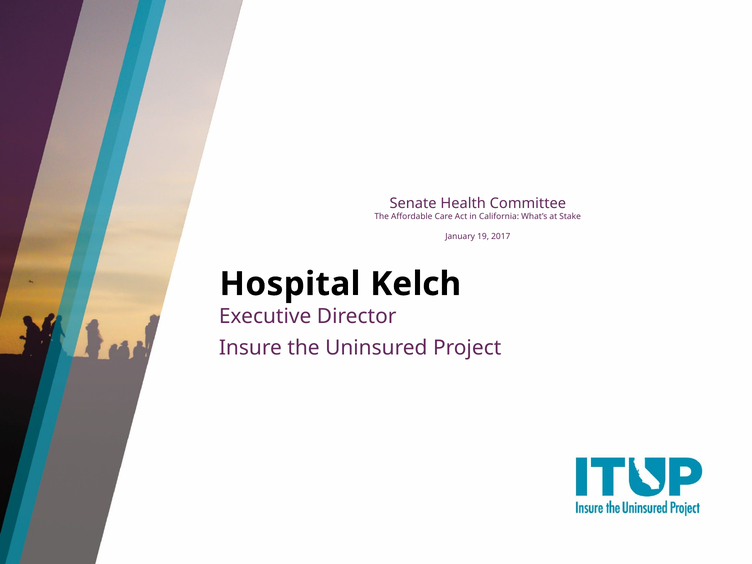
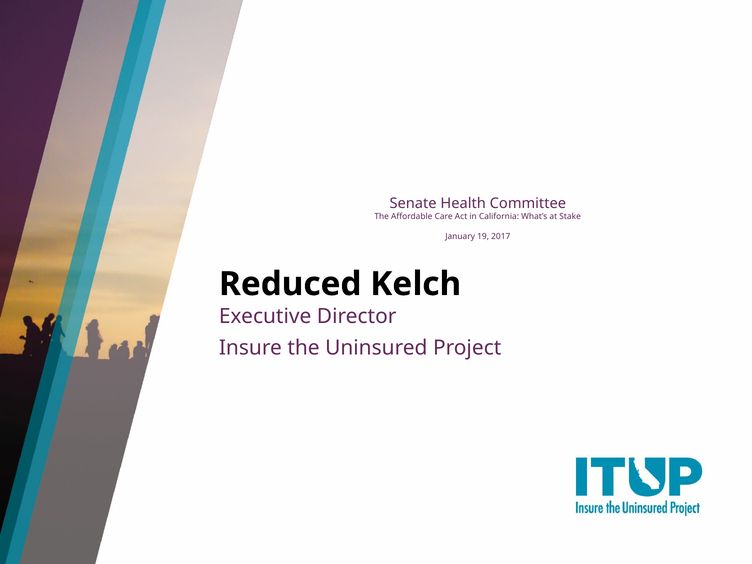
Hospital: Hospital -> Reduced (290, 284)
